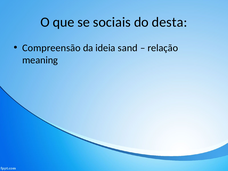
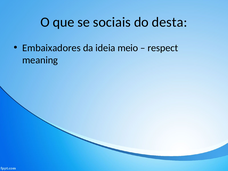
Compreensão: Compreensão -> Embaixadores (51, 48)
sand: sand -> meio (128, 48)
relação: relação -> respect (163, 48)
